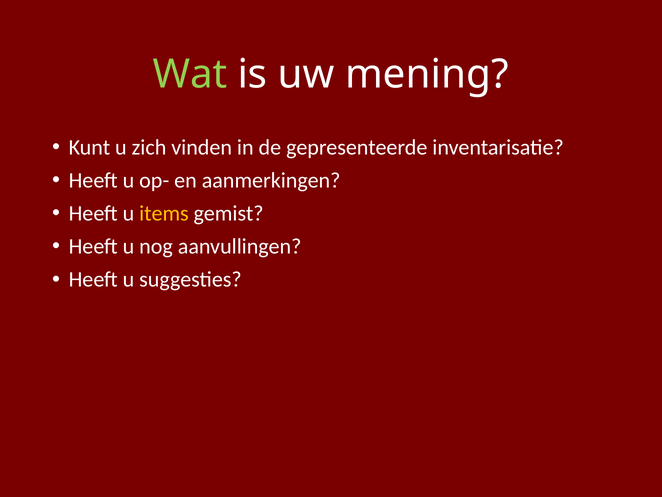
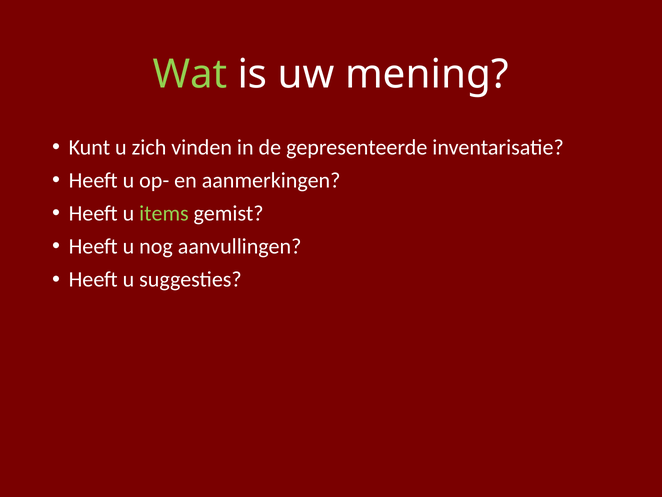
items colour: yellow -> light green (164, 213)
